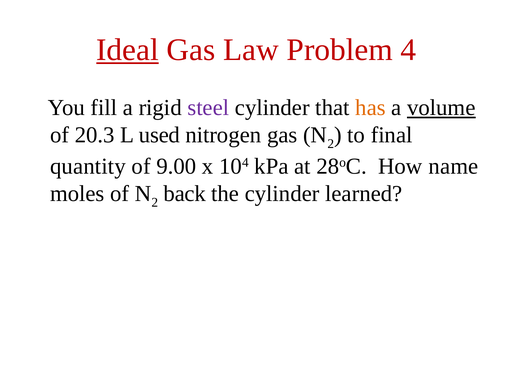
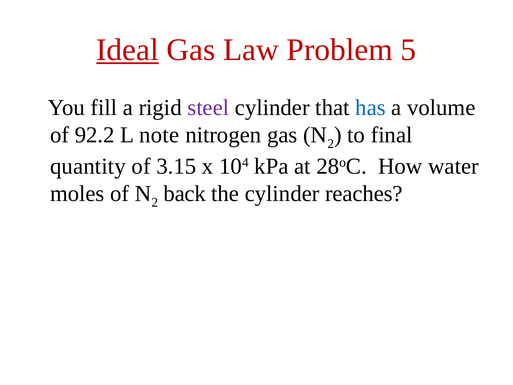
4: 4 -> 5 (408, 50)
has colour: orange -> blue (370, 108)
volume underline: present -> none (441, 108)
20.3: 20.3 -> 92.2 (95, 135)
used: used -> note (159, 135)
9.00: 9.00 -> 3.15 (176, 166)
name: name -> water (453, 166)
learned: learned -> reaches (364, 193)
